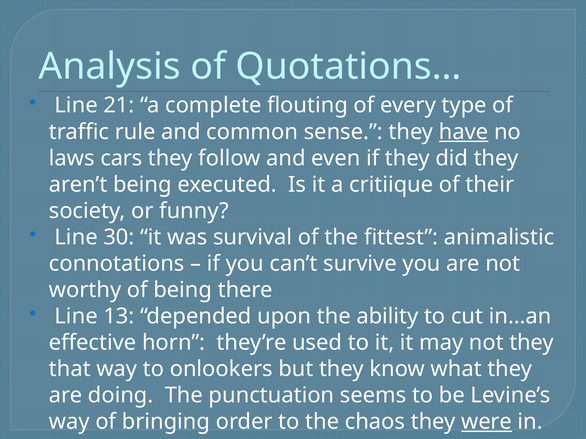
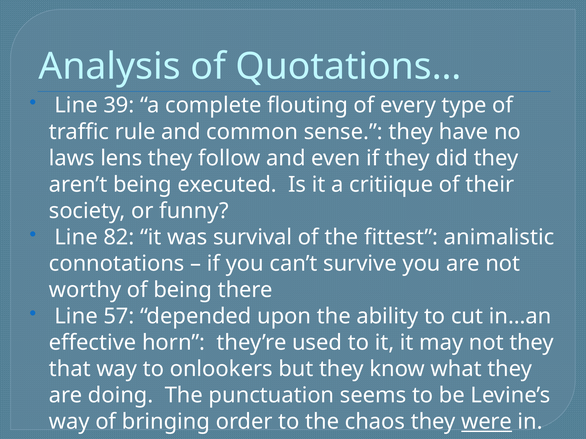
21: 21 -> 39 (119, 106)
have underline: present -> none (464, 132)
cars: cars -> lens (121, 158)
30: 30 -> 82 (119, 237)
13: 13 -> 57 (119, 317)
